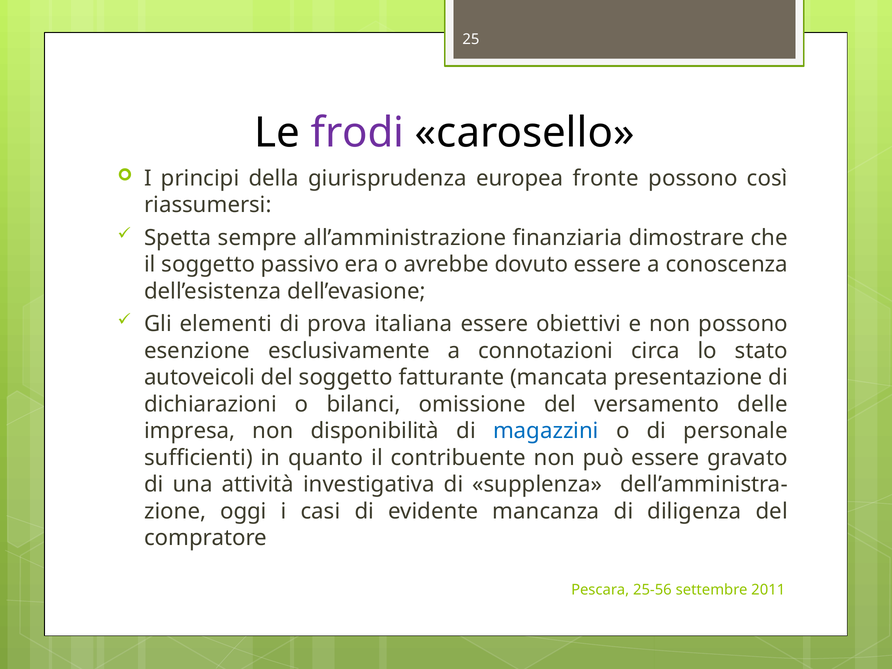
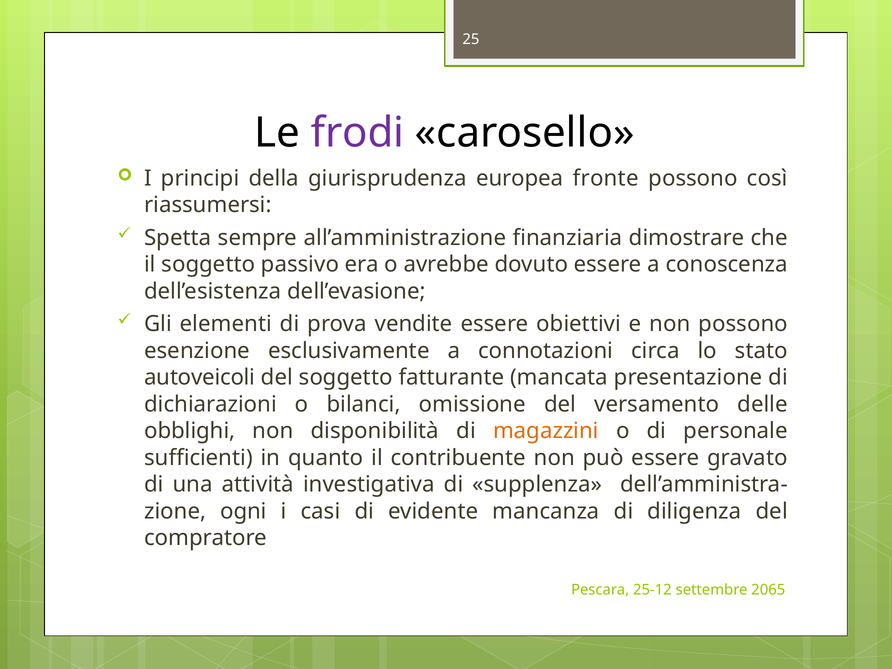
italiana: italiana -> vendite (414, 324)
impresa: impresa -> obblighi (190, 431)
magazzini colour: blue -> orange (546, 431)
oggi: oggi -> ogni (244, 511)
25-56: 25-56 -> 25-12 (652, 590)
2011: 2011 -> 2065 (768, 590)
